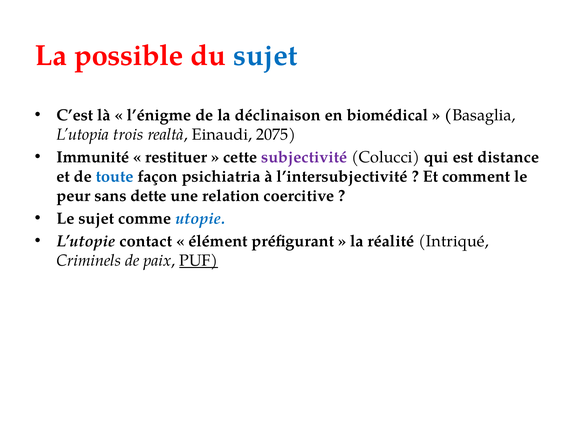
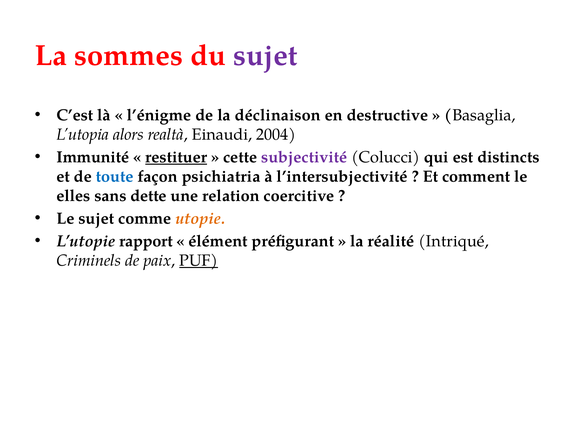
possible: possible -> sommes (129, 56)
sujet colour: blue -> purple (265, 56)
biomédical: biomédical -> destructive (387, 115)
trois: trois -> alors (129, 135)
2075: 2075 -> 2004 (276, 135)
restituer underline: none -> present (176, 157)
distance: distance -> distincts (508, 157)
peur: peur -> elles (73, 196)
utopie colour: blue -> orange (200, 218)
contact: contact -> rapport (146, 241)
